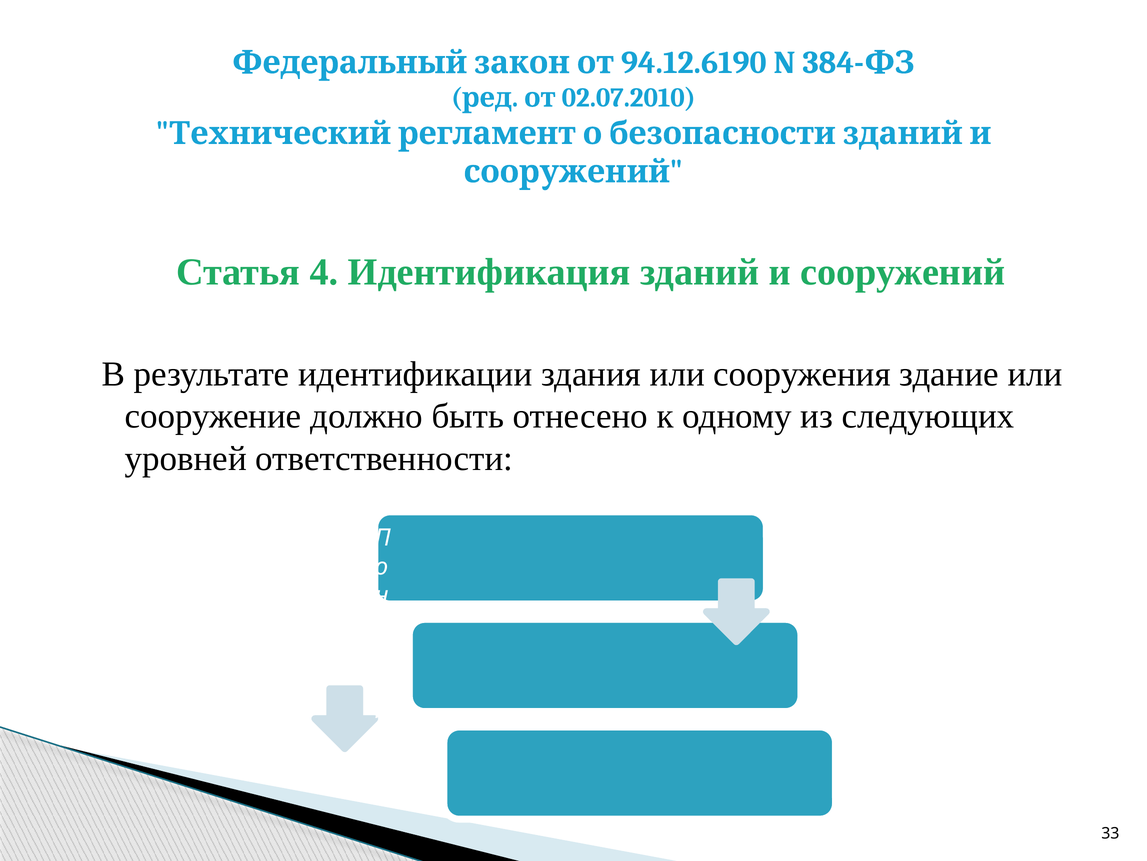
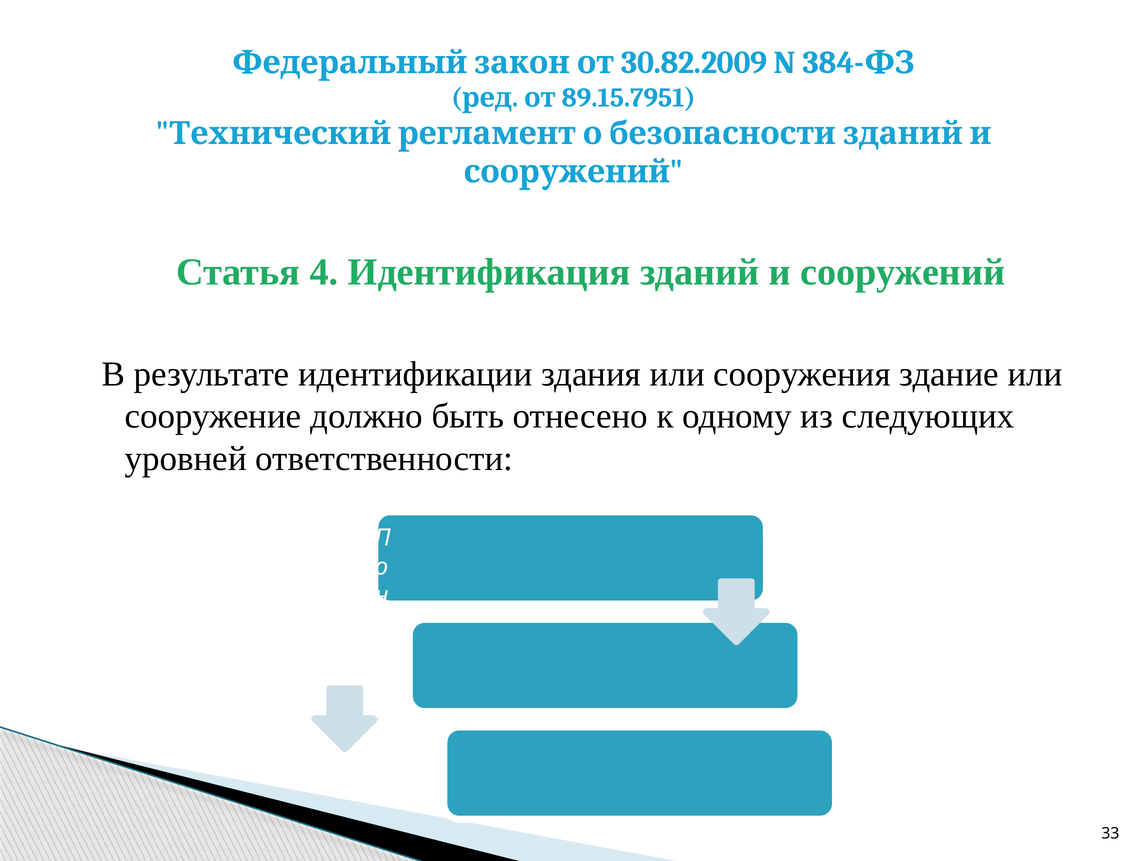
94.12.6190: 94.12.6190 -> 30.82.2009 (694, 63)
02.07.2010: 02.07.2010 -> 89.15.7951 (629, 98)
